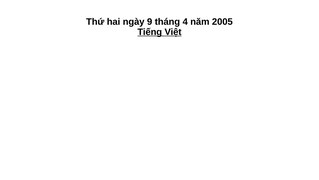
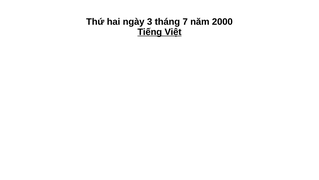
9: 9 -> 3 (150, 22)
4: 4 -> 7 (185, 22)
2005: 2005 -> 2000 (222, 22)
